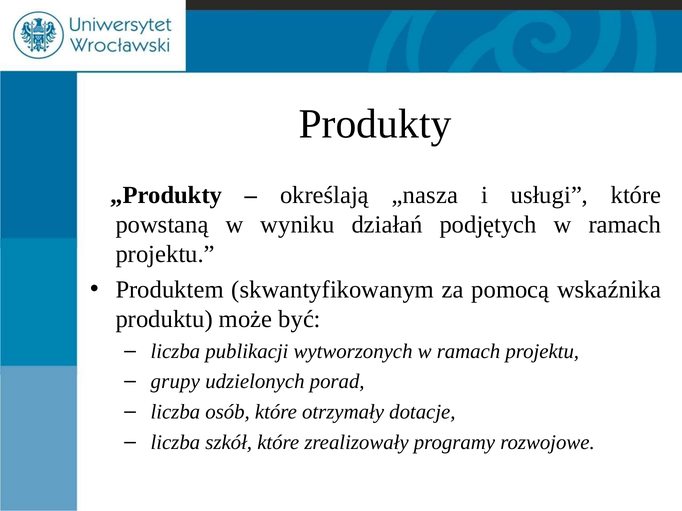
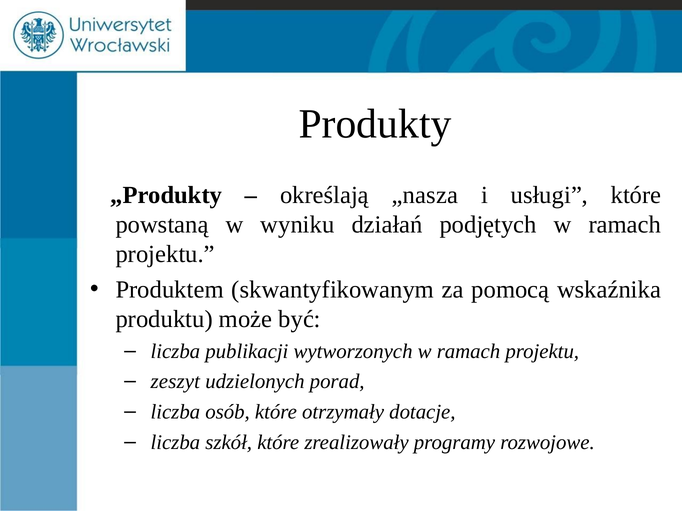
grupy: grupy -> zeszyt (175, 382)
